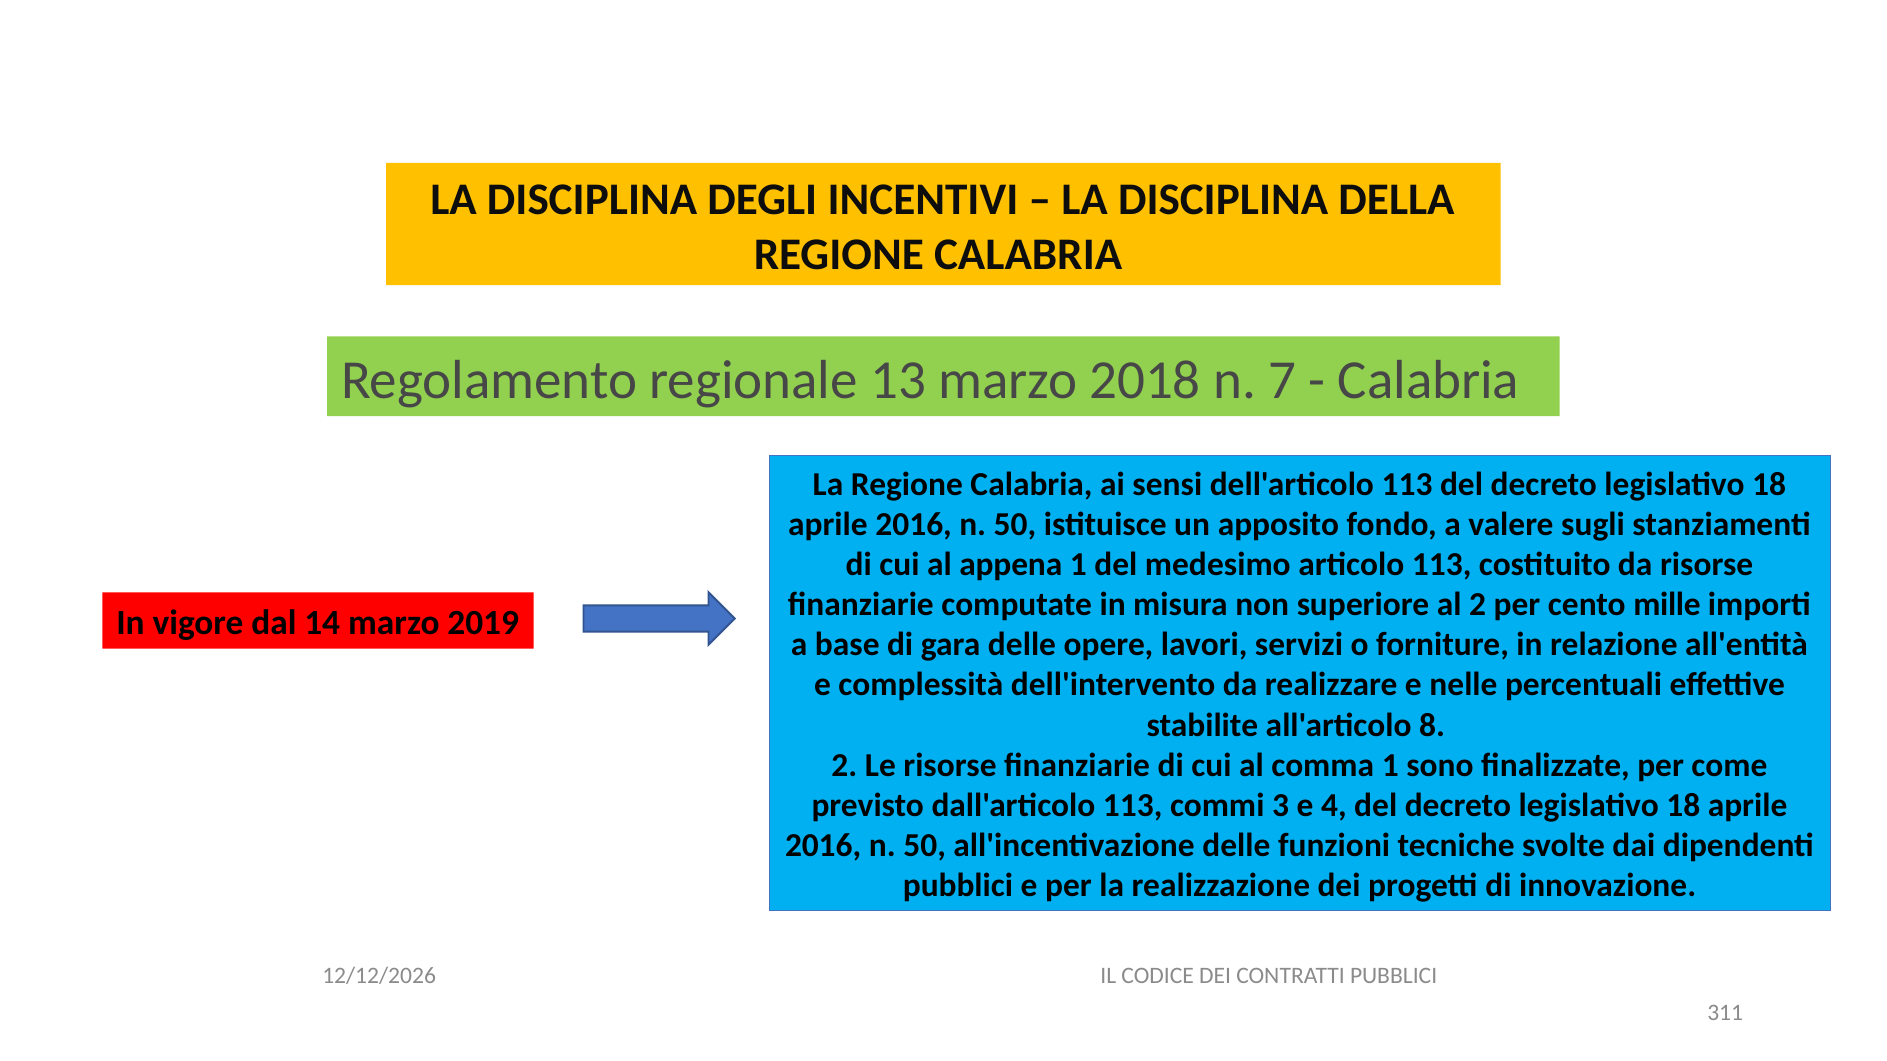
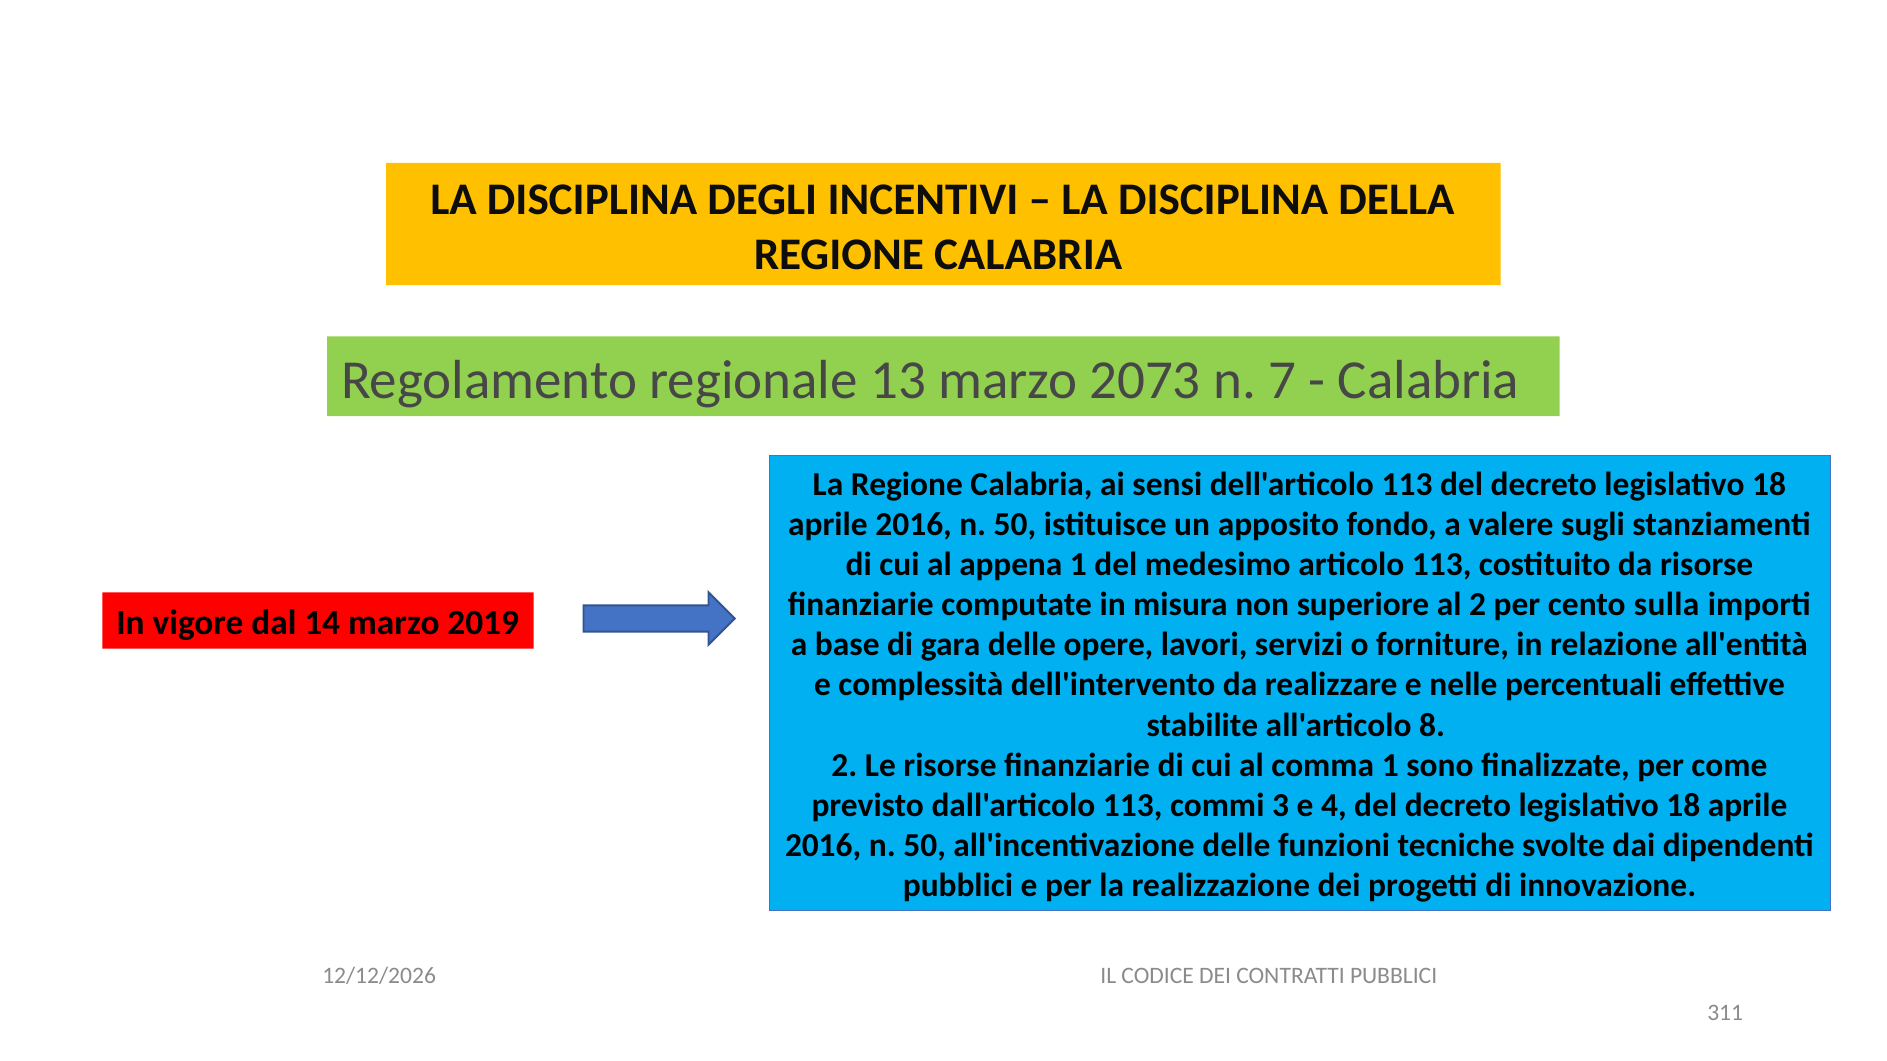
2018: 2018 -> 2073 (1145, 380)
mille: mille -> sulla (1667, 605)
